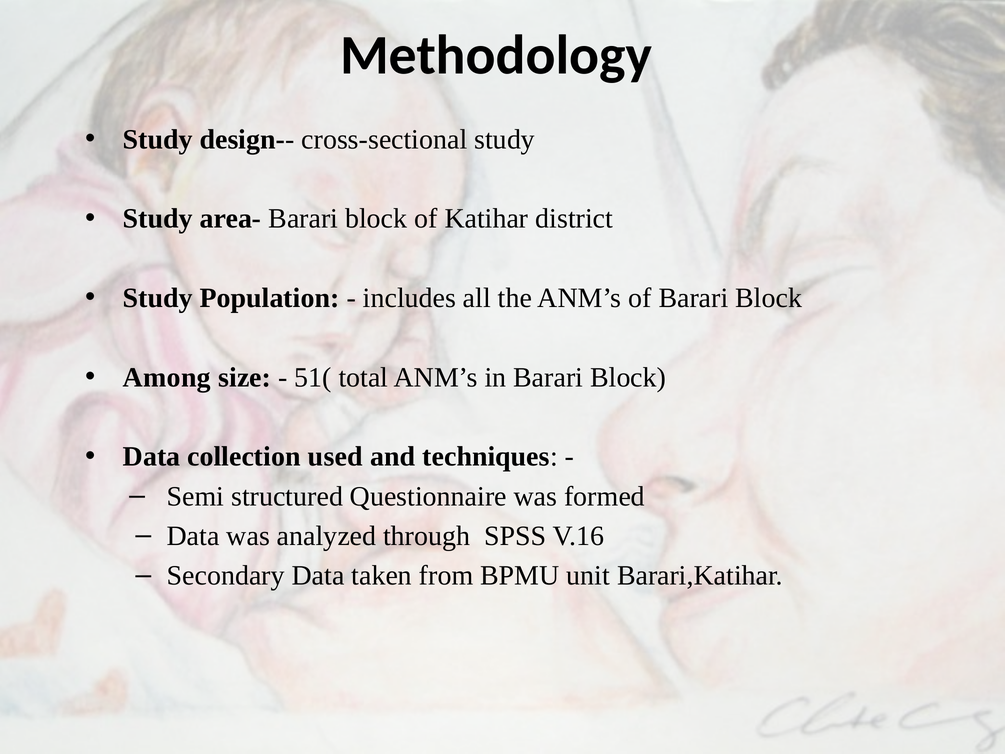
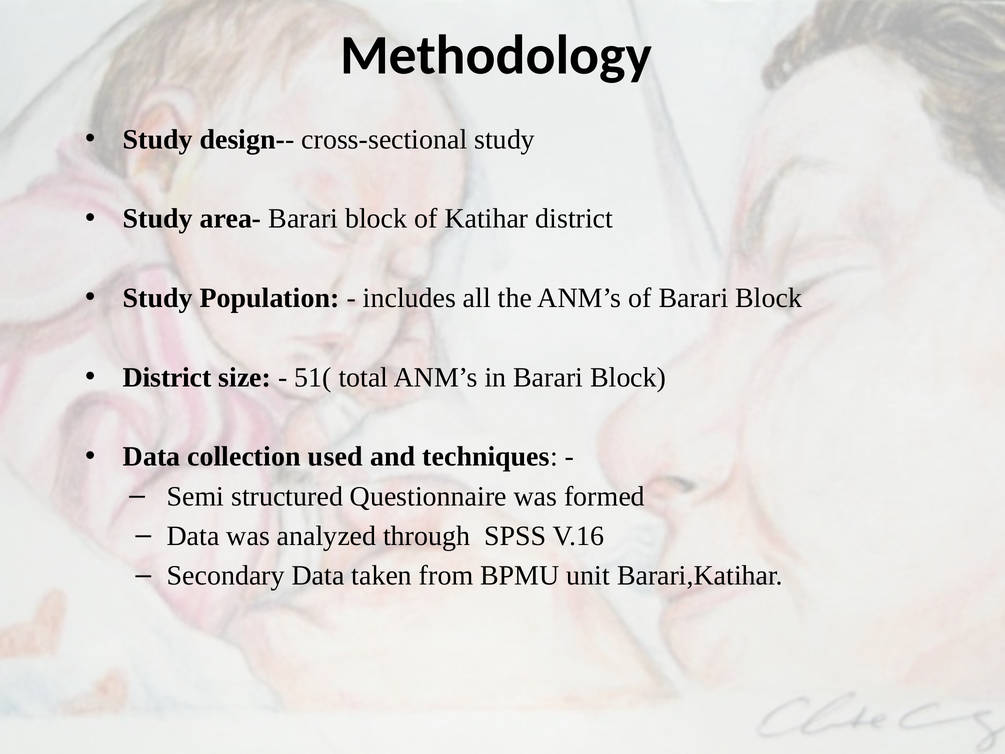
Among: Among -> District (167, 377)
